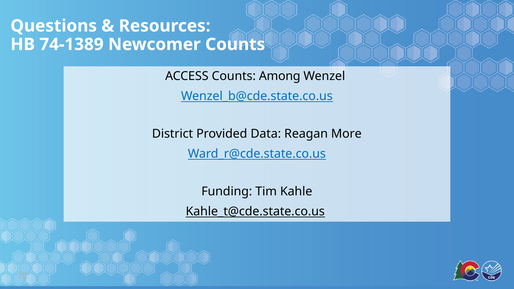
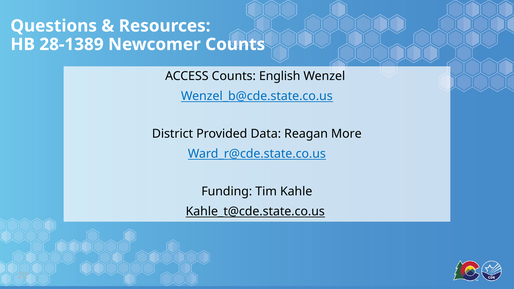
74-1389: 74-1389 -> 28-1389 (71, 44)
Among: Among -> English (280, 76)
